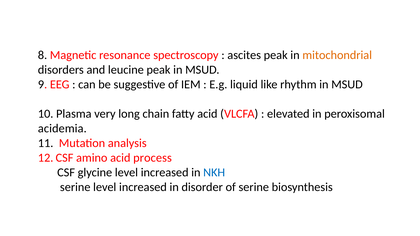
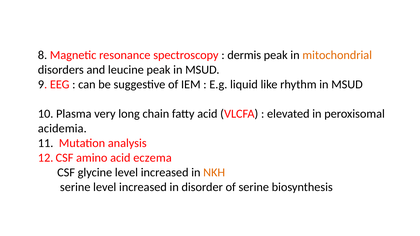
ascites: ascites -> dermis (244, 55)
process: process -> eczema (152, 158)
NKH colour: blue -> orange (214, 173)
